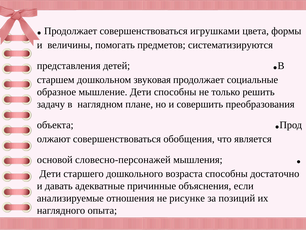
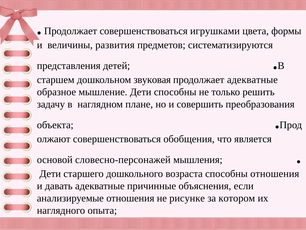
помогать: помогать -> развития (115, 45)
продолжает социальные: социальные -> адекватные (252, 80)
способны достаточно: достаточно -> отношения (275, 173)
позиций: позиций -> котором (237, 198)
